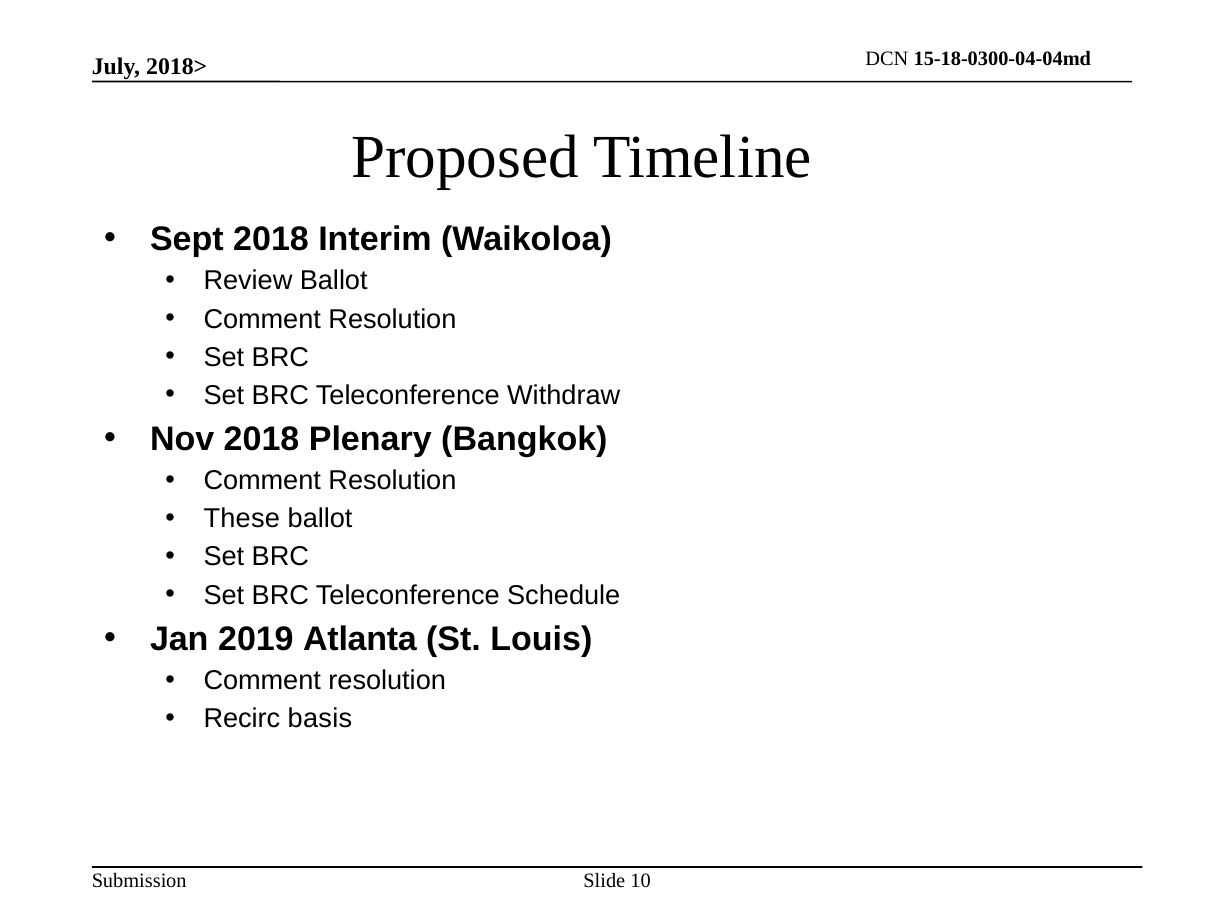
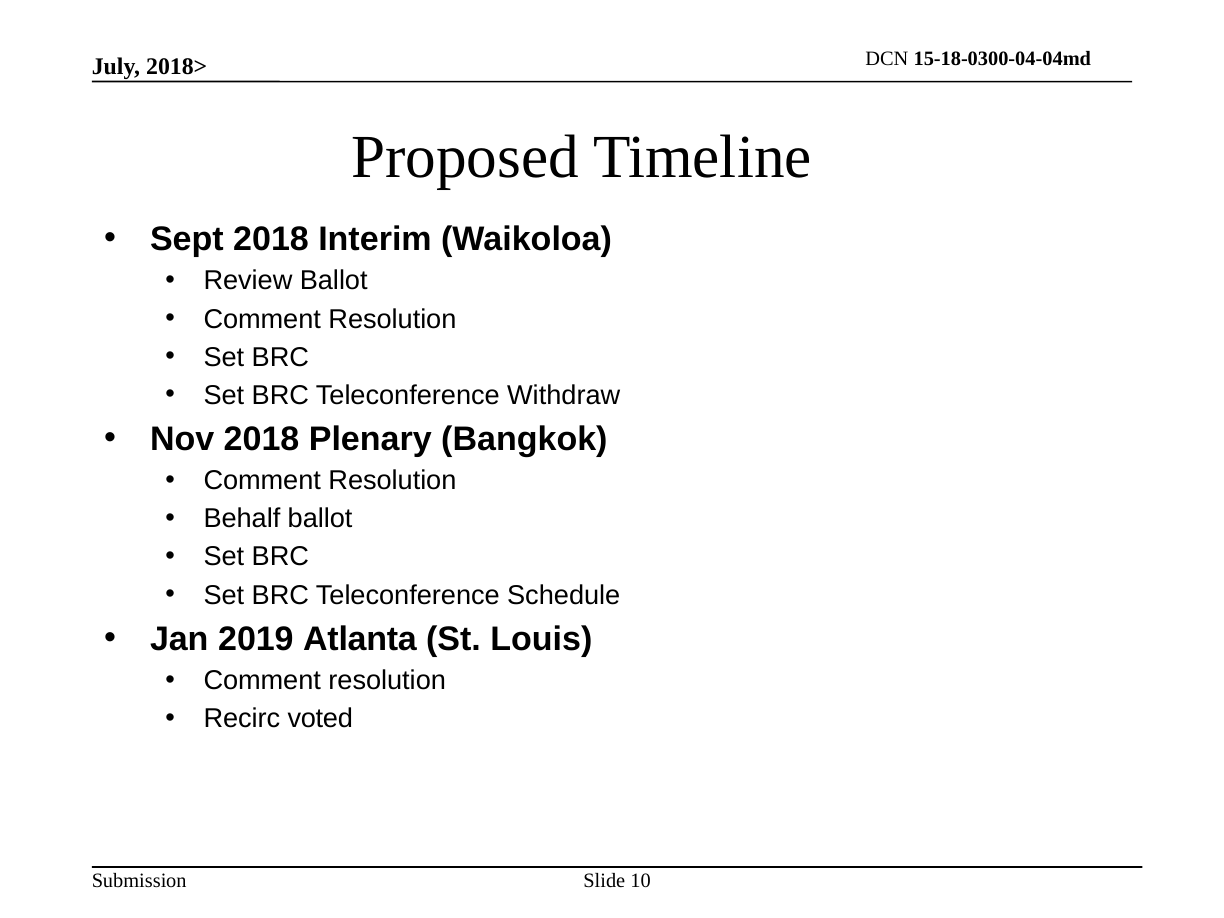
These: These -> Behalf (242, 519)
basis: basis -> voted (320, 719)
